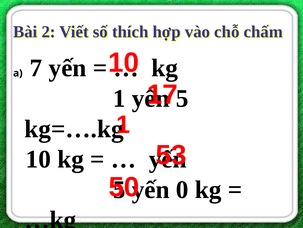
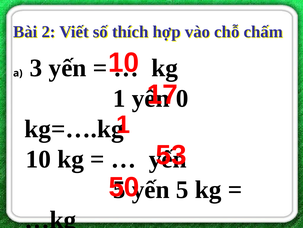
7: 7 -> 3 (36, 68)
5: 5 -> 0 (182, 98)
0: 0 -> 5 (182, 189)
